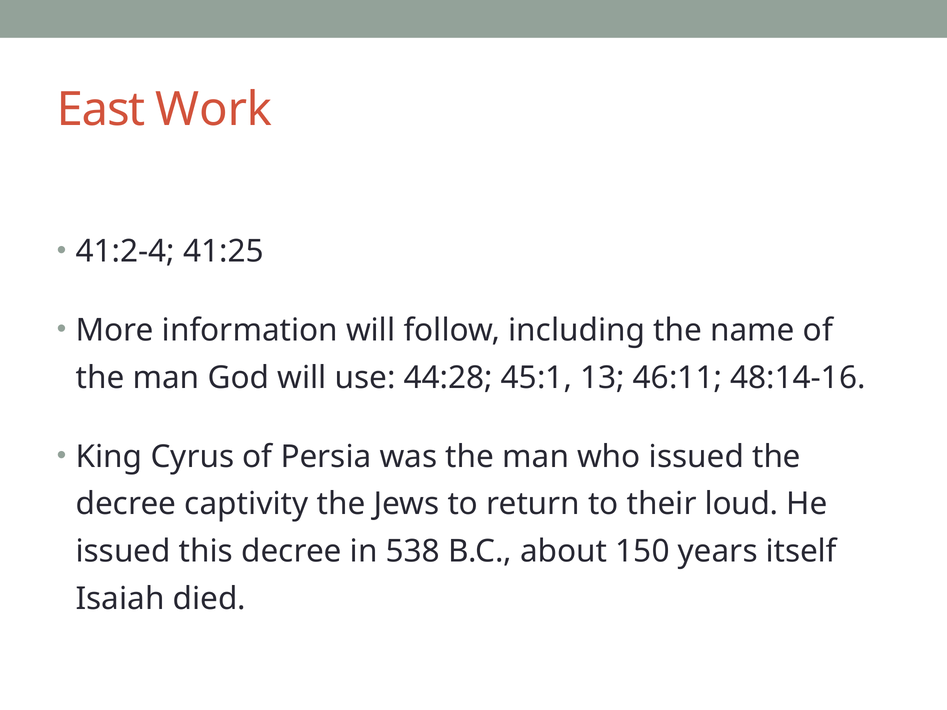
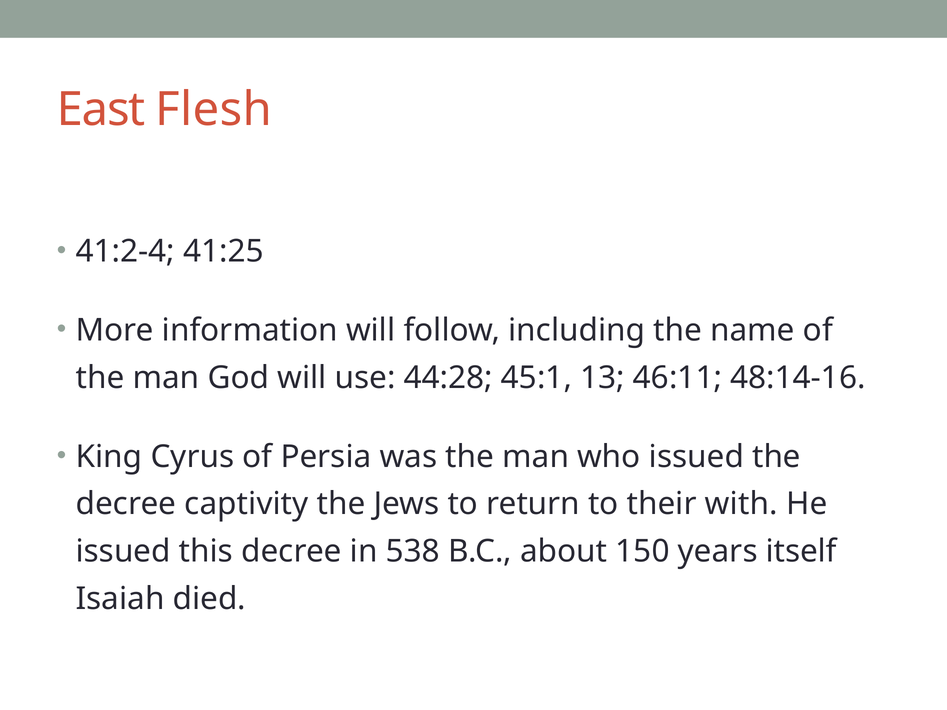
Work: Work -> Flesh (214, 110)
loud: loud -> with (741, 504)
